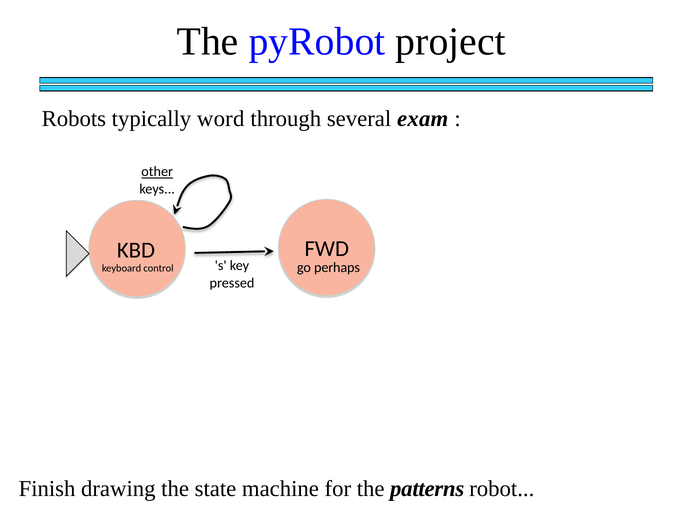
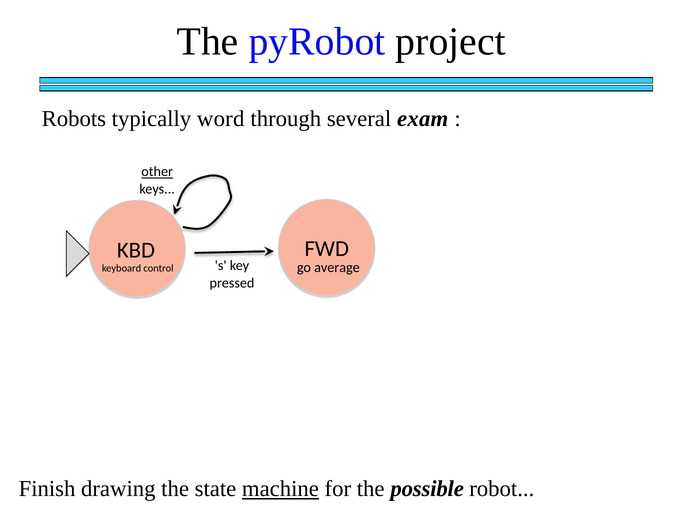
perhaps: perhaps -> average (337, 267)
machine underline: none -> present (280, 489)
patterns: patterns -> possible (427, 489)
